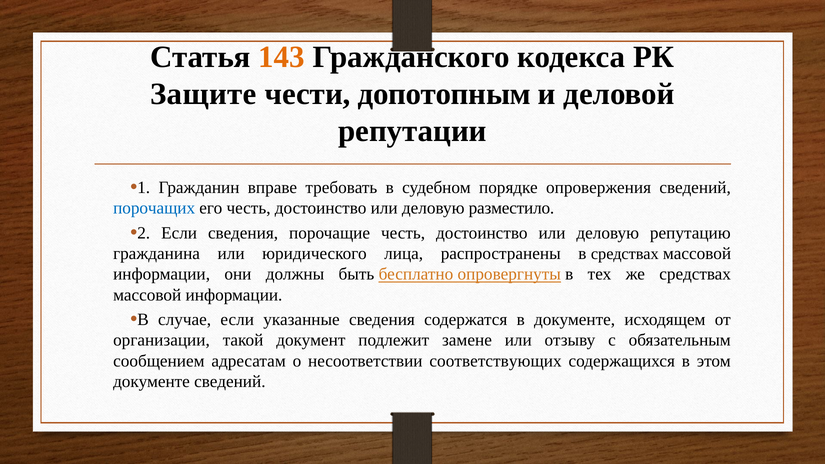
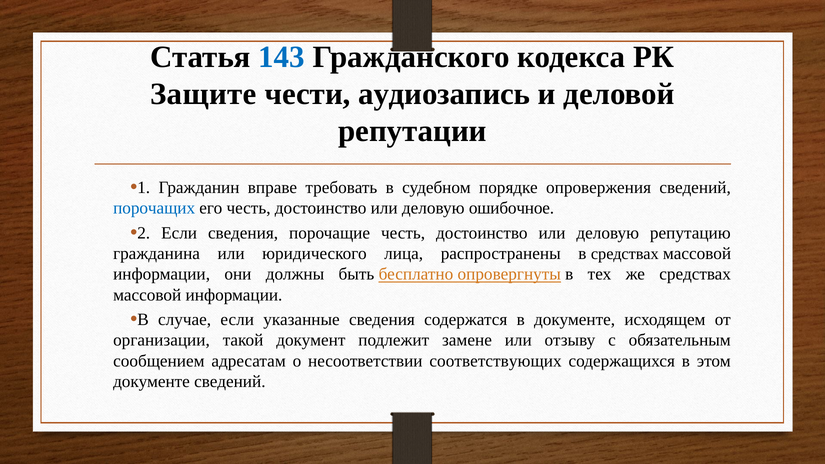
143 colour: orange -> blue (282, 57)
допотопным: допотопным -> аудиозапись (444, 94)
разместило: разместило -> ошибочное (511, 208)
